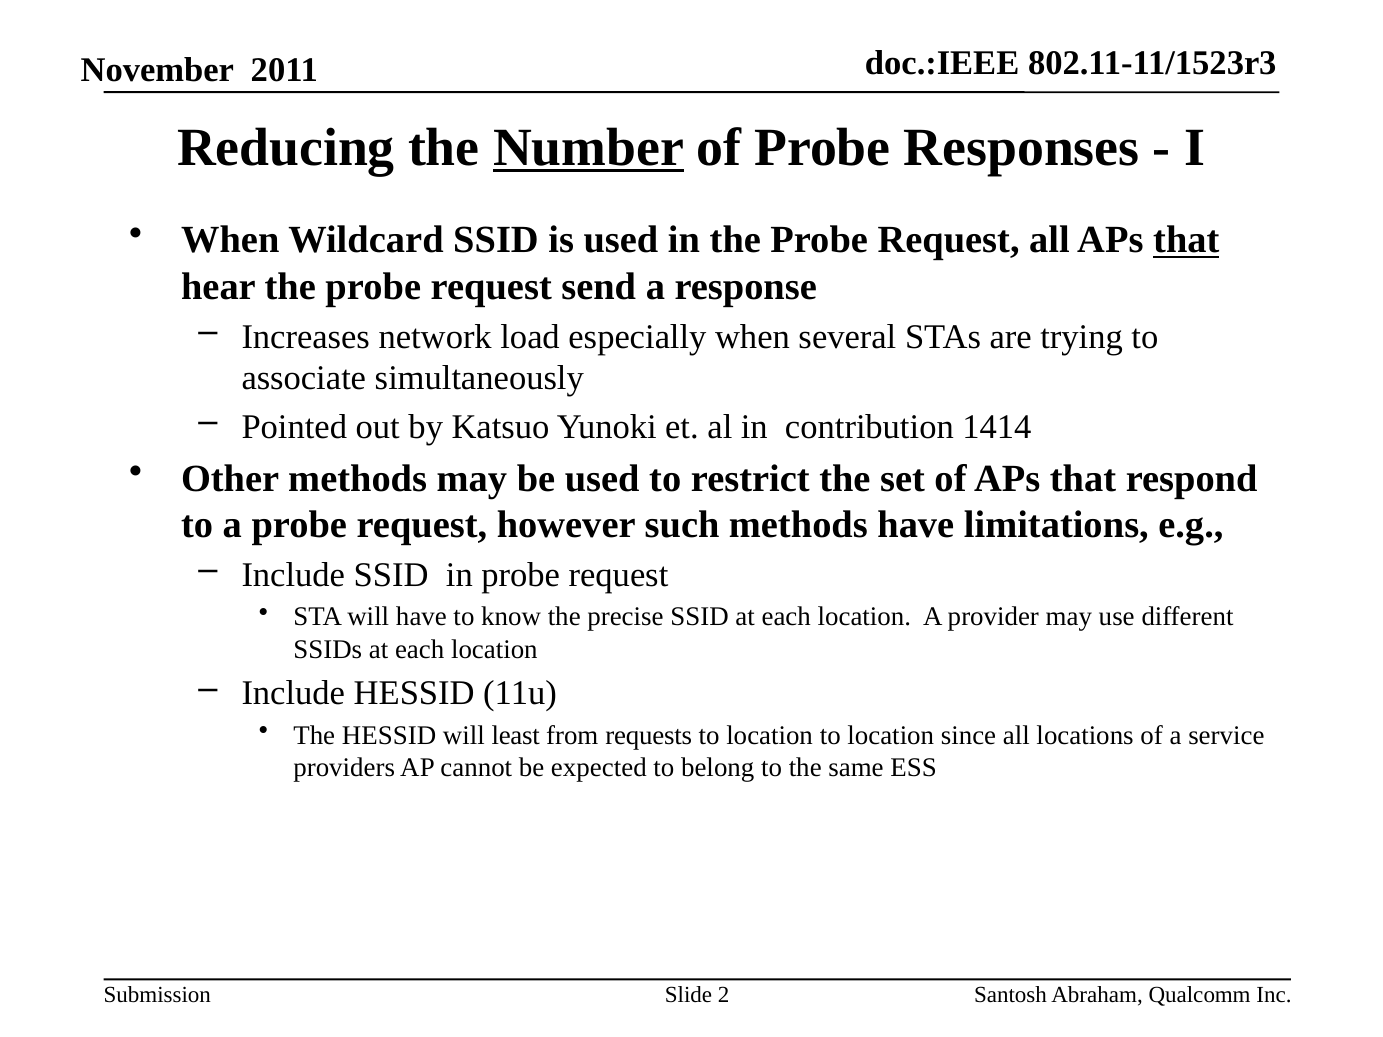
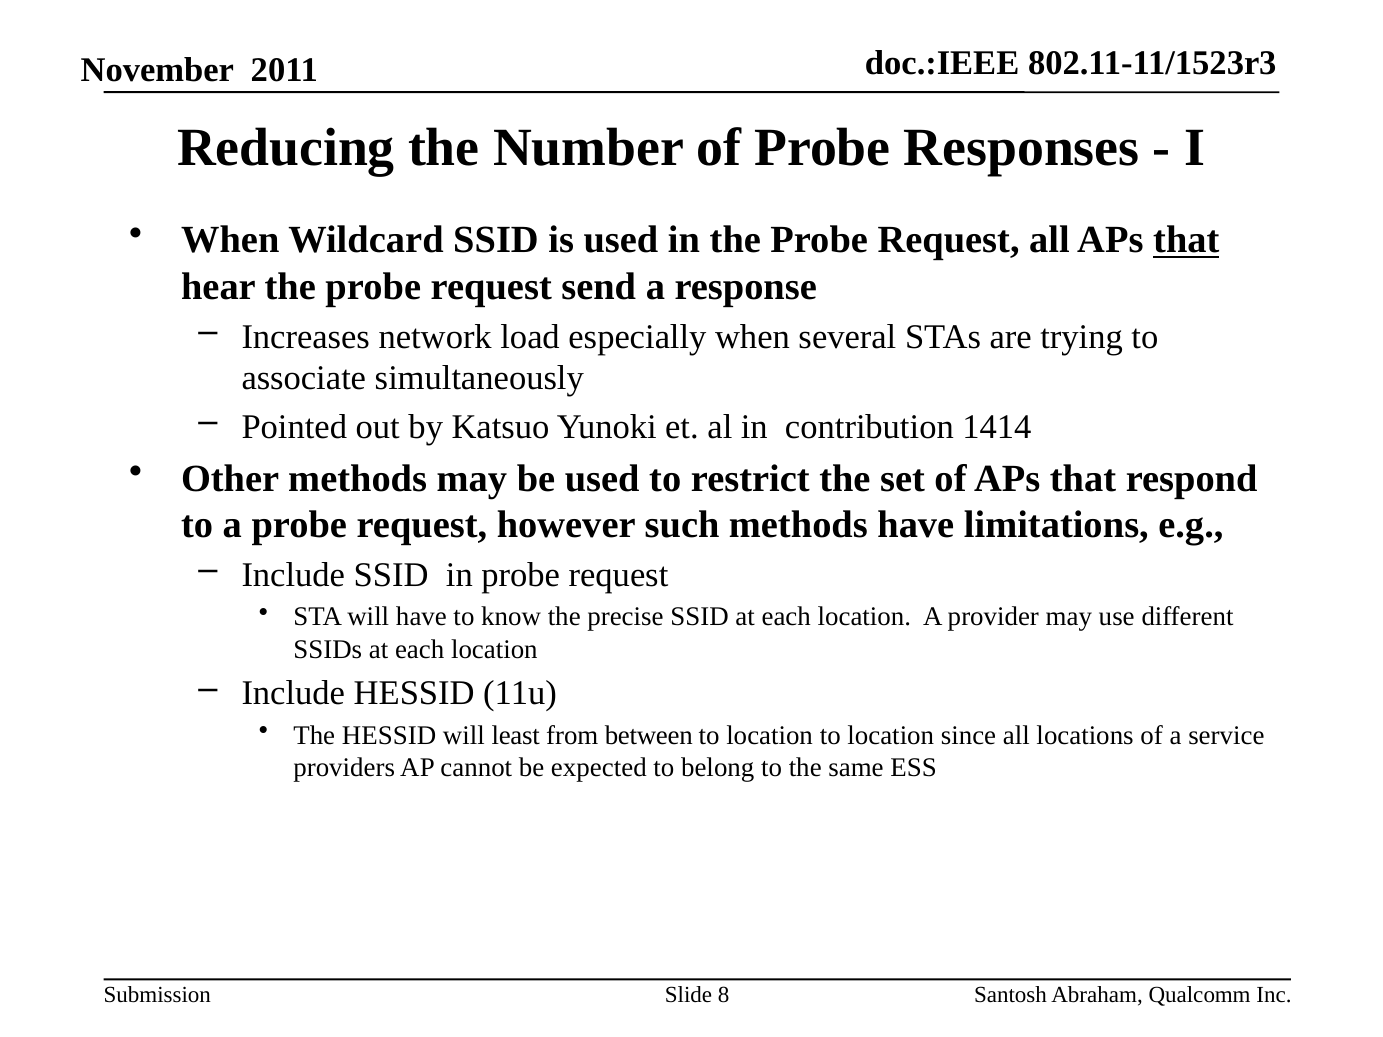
Number underline: present -> none (589, 148)
requests: requests -> between (649, 735)
2: 2 -> 8 (724, 995)
